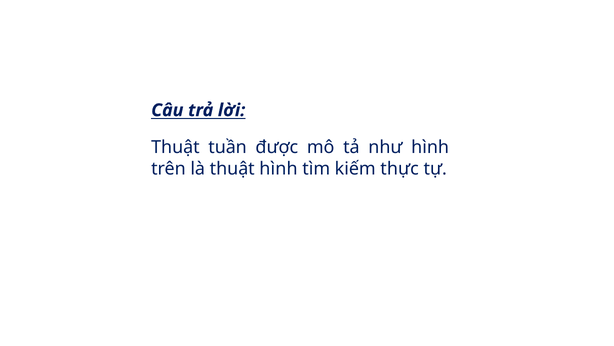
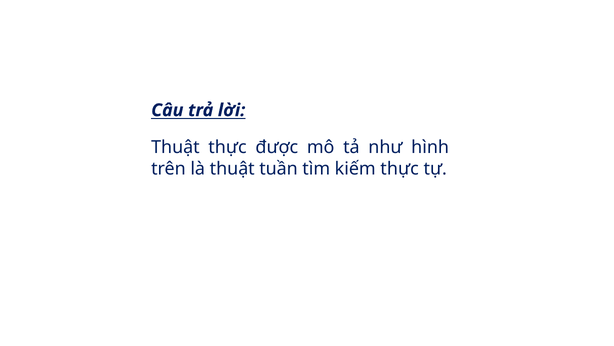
Thuật tuần: tuần -> thực (228, 147)
thuật hình: hình -> tuần (279, 168)
